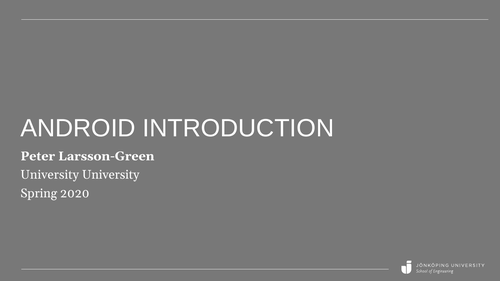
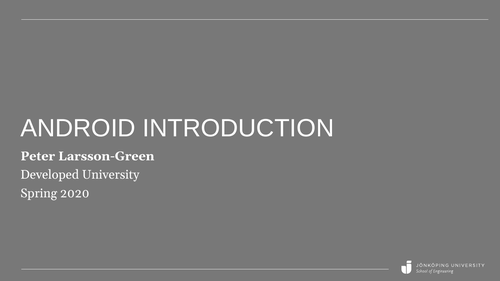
University: University -> Developed (50, 175)
